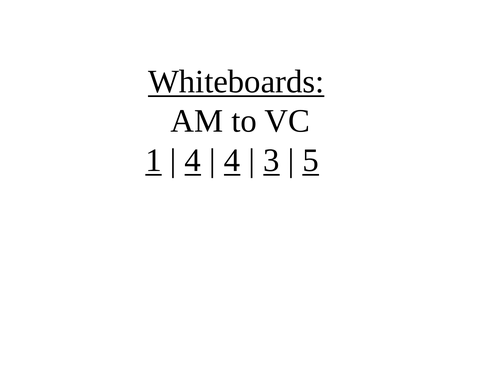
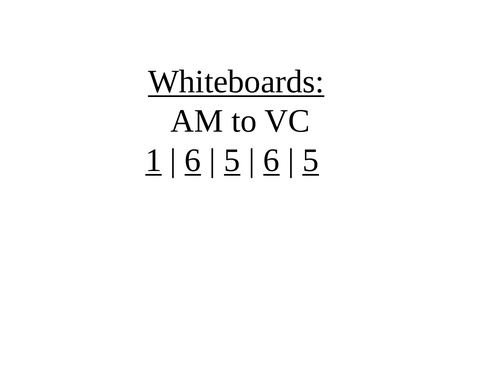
4: 4 -> 6 (193, 160)
4: 4 -> 5 (232, 160)
3: 3 -> 6 (271, 160)
